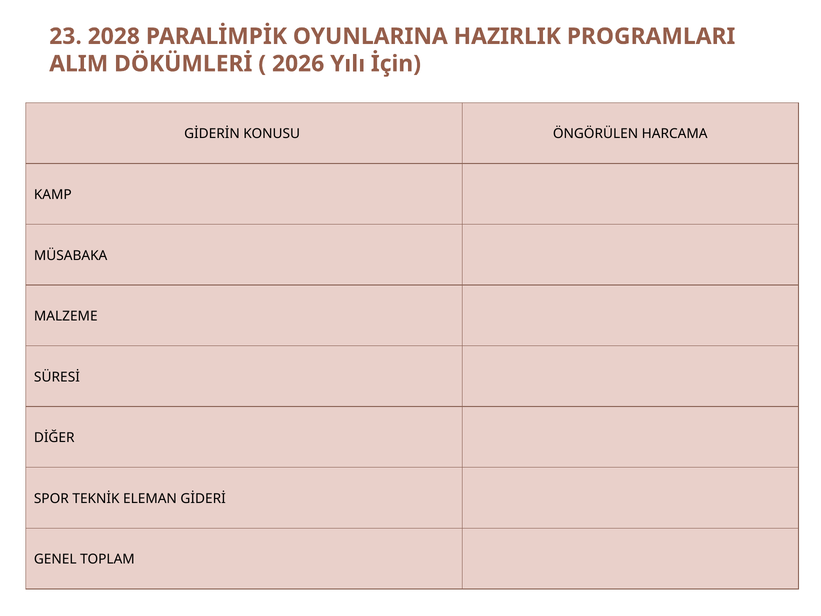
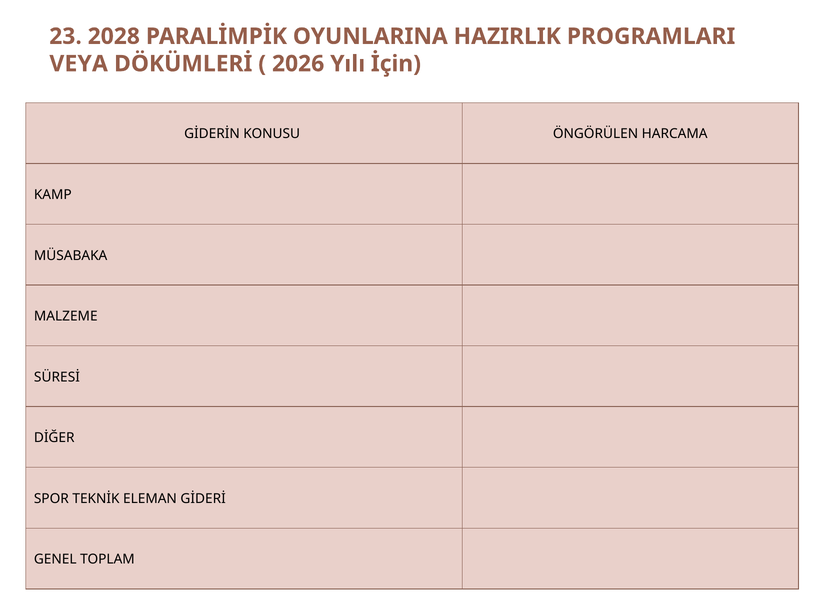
ALIM: ALIM -> VEYA (79, 64)
